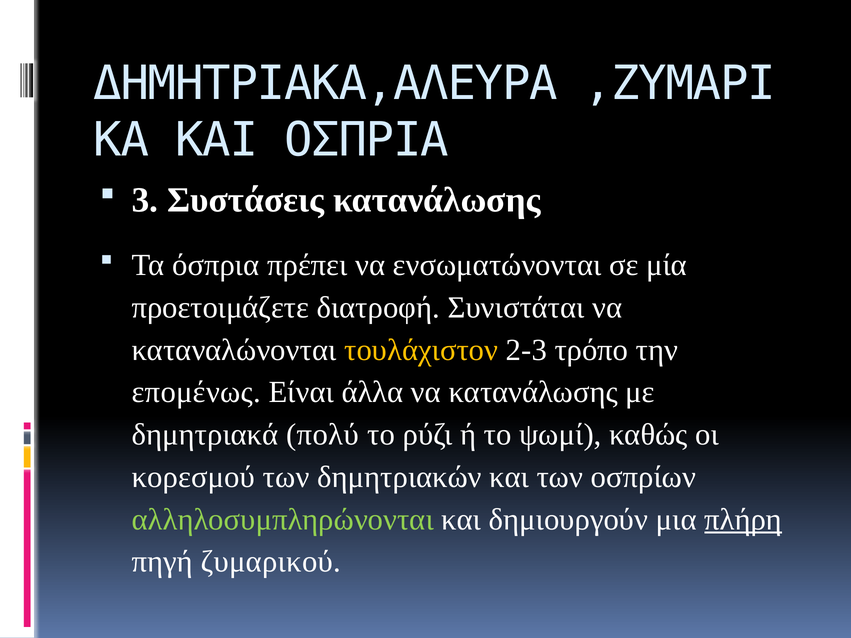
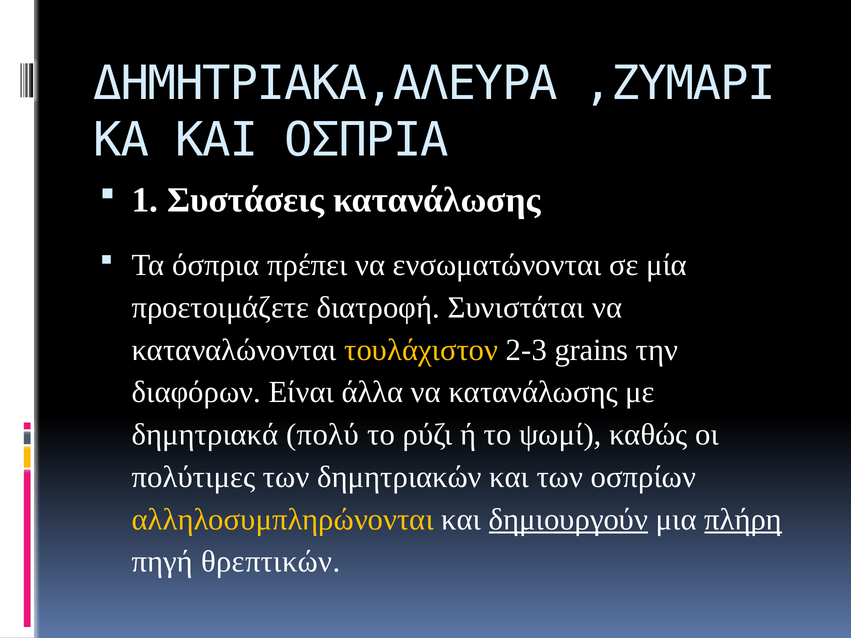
3: 3 -> 1 (145, 200)
τρόπο: τρόπο -> grains (592, 350)
επομένως: επομένως -> διαφόρων (196, 392)
κορεσμού: κορεσμού -> πολύτιμες (193, 477)
αλληλοσυμπληρώνονται colour: light green -> yellow (283, 520)
δημιουργούν underline: none -> present (568, 520)
ζυμαρικού: ζυμαρικού -> θρεπτικών (271, 562)
